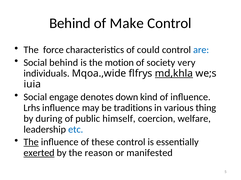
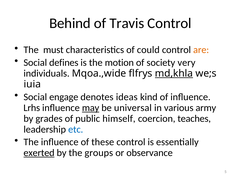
Make: Make -> Travis (127, 23)
force: force -> must (53, 50)
are colour: blue -> orange (201, 50)
Social behind: behind -> defines (64, 63)
down: down -> ideas (127, 97)
may underline: none -> present (91, 108)
traditions: traditions -> universal (133, 108)
thing: thing -> army (206, 108)
during: during -> grades (49, 119)
welfare: welfare -> teaches (194, 119)
The underline: present -> none (31, 143)
reason: reason -> groups (99, 153)
manifested: manifested -> observance (150, 153)
